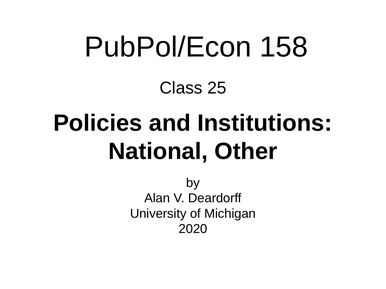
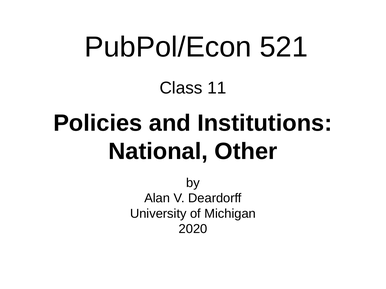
158: 158 -> 521 (284, 47)
25: 25 -> 11 (217, 88)
